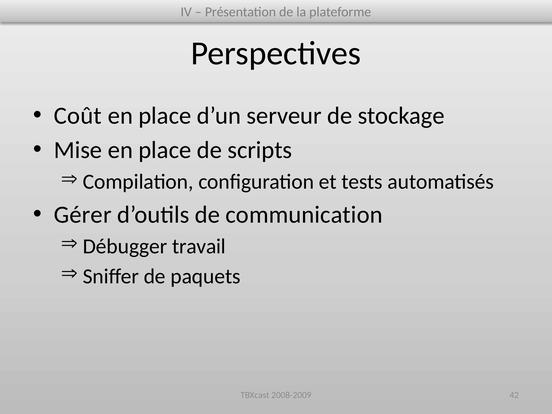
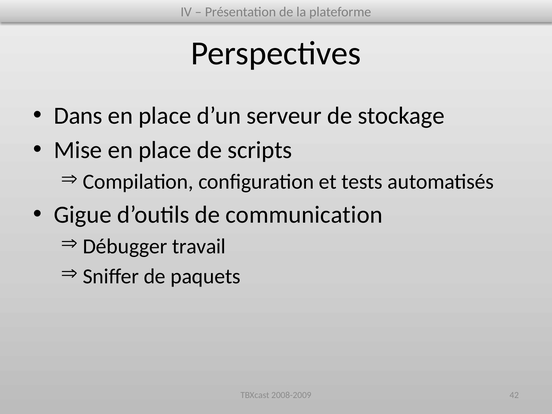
Coût: Coût -> Dans (78, 116)
Gérer: Gérer -> Gigue (83, 215)
